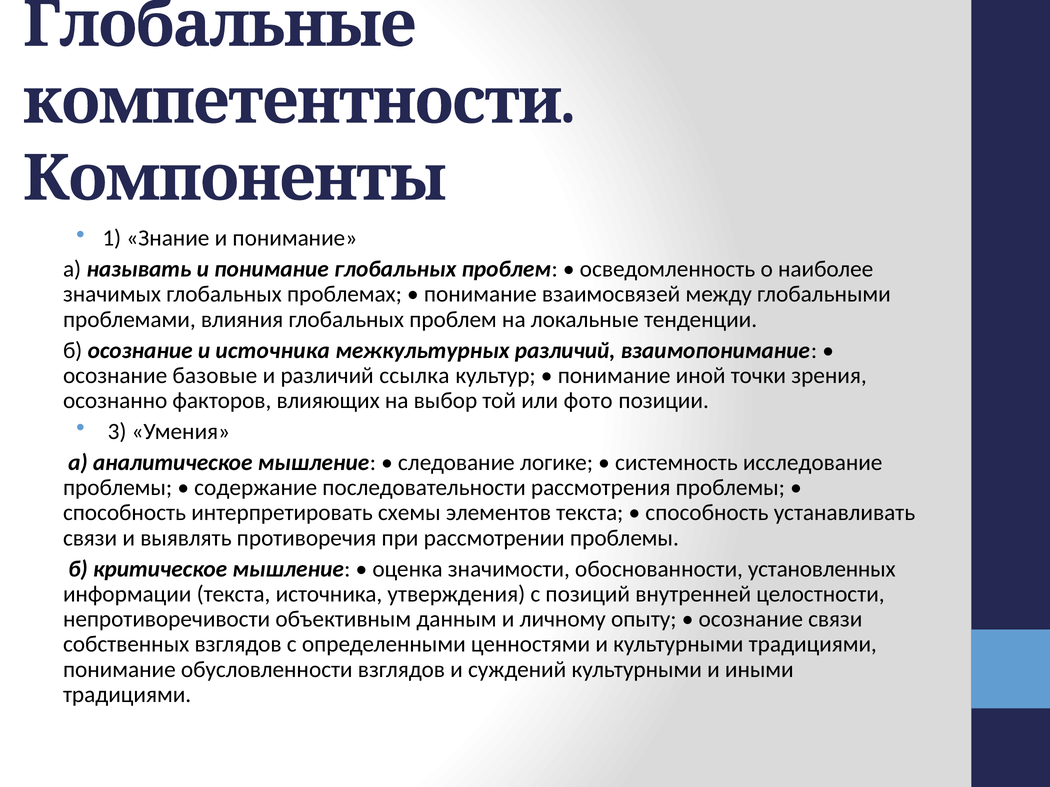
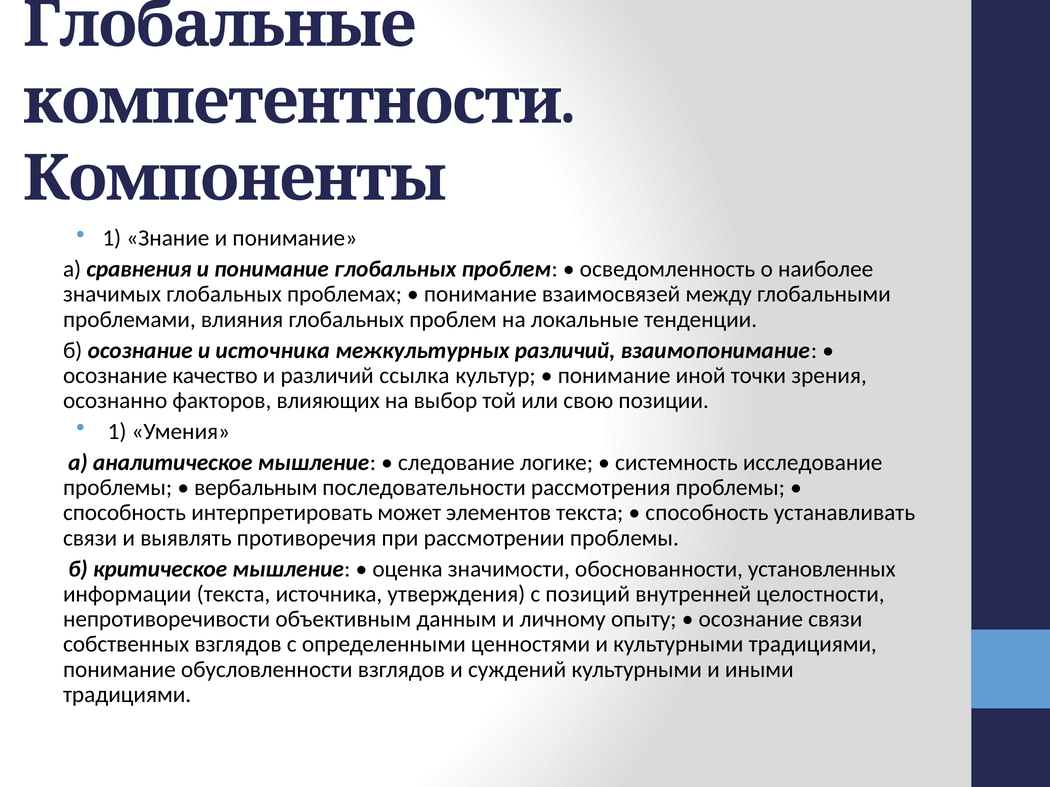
называть: называть -> сравнения (139, 269)
базовые: базовые -> качество (215, 376)
фото: фото -> свою (588, 401)
3: 3 -> 1 (117, 432)
содержание: содержание -> вербальным (256, 488)
схемы: схемы -> может (409, 513)
